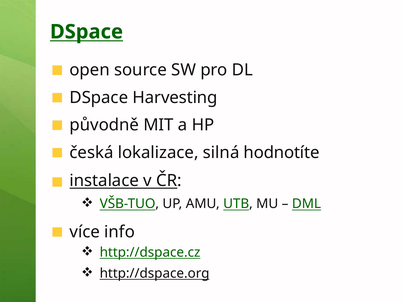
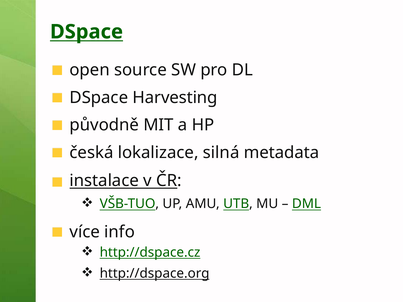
hodnotíte: hodnotíte -> metadata (281, 153)
